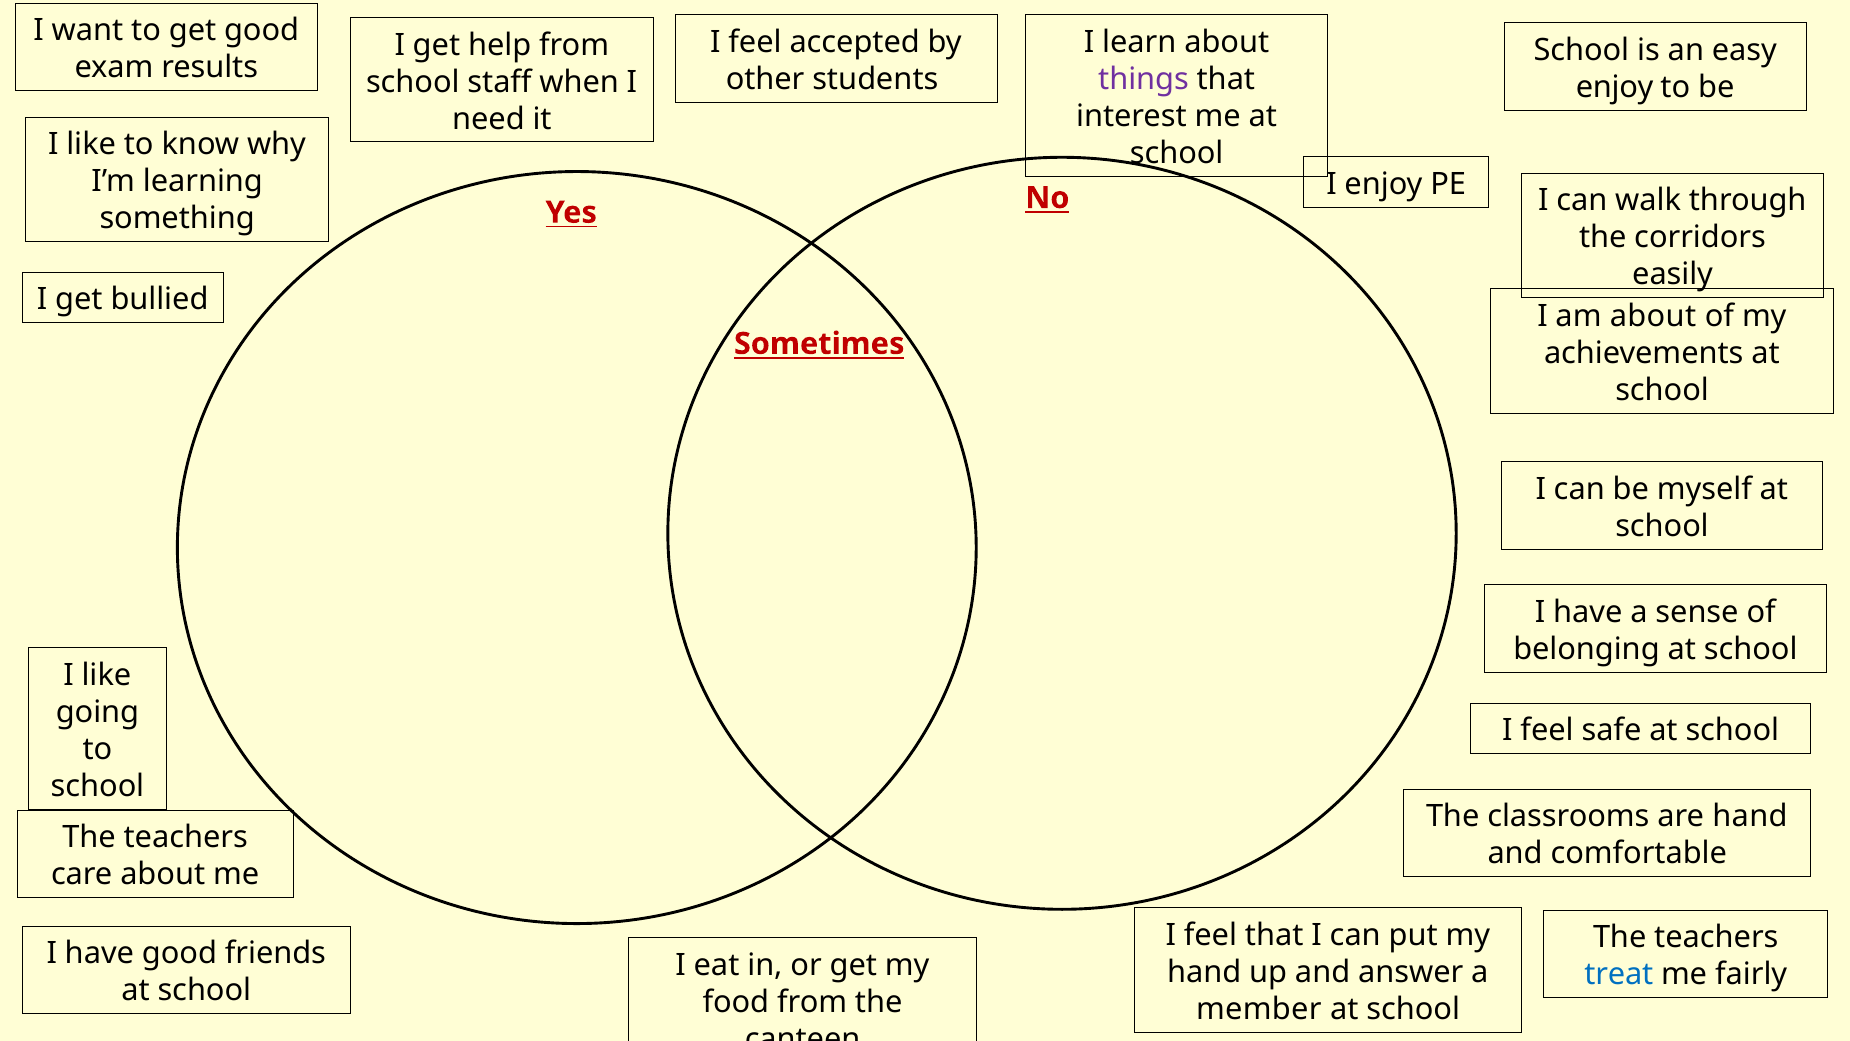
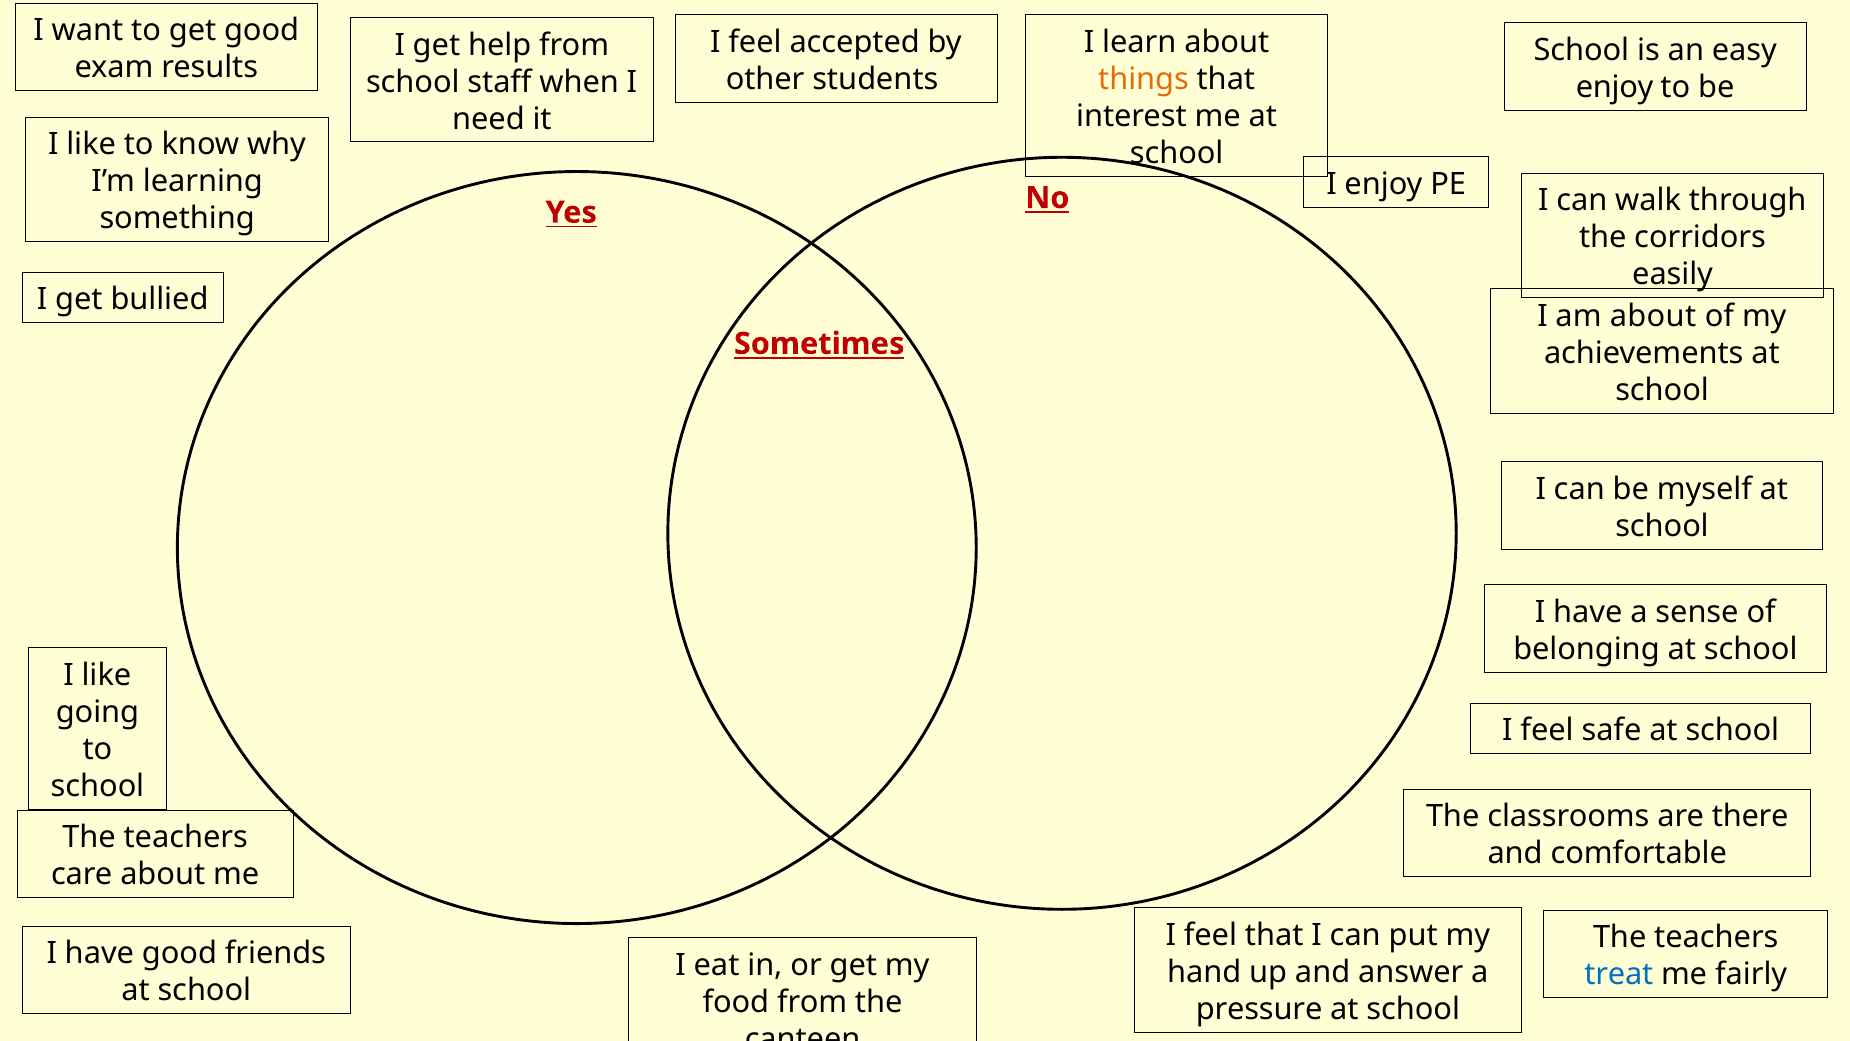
things colour: purple -> orange (1144, 79)
are hand: hand -> there (1750, 816)
member: member -> pressure (1259, 1009)
